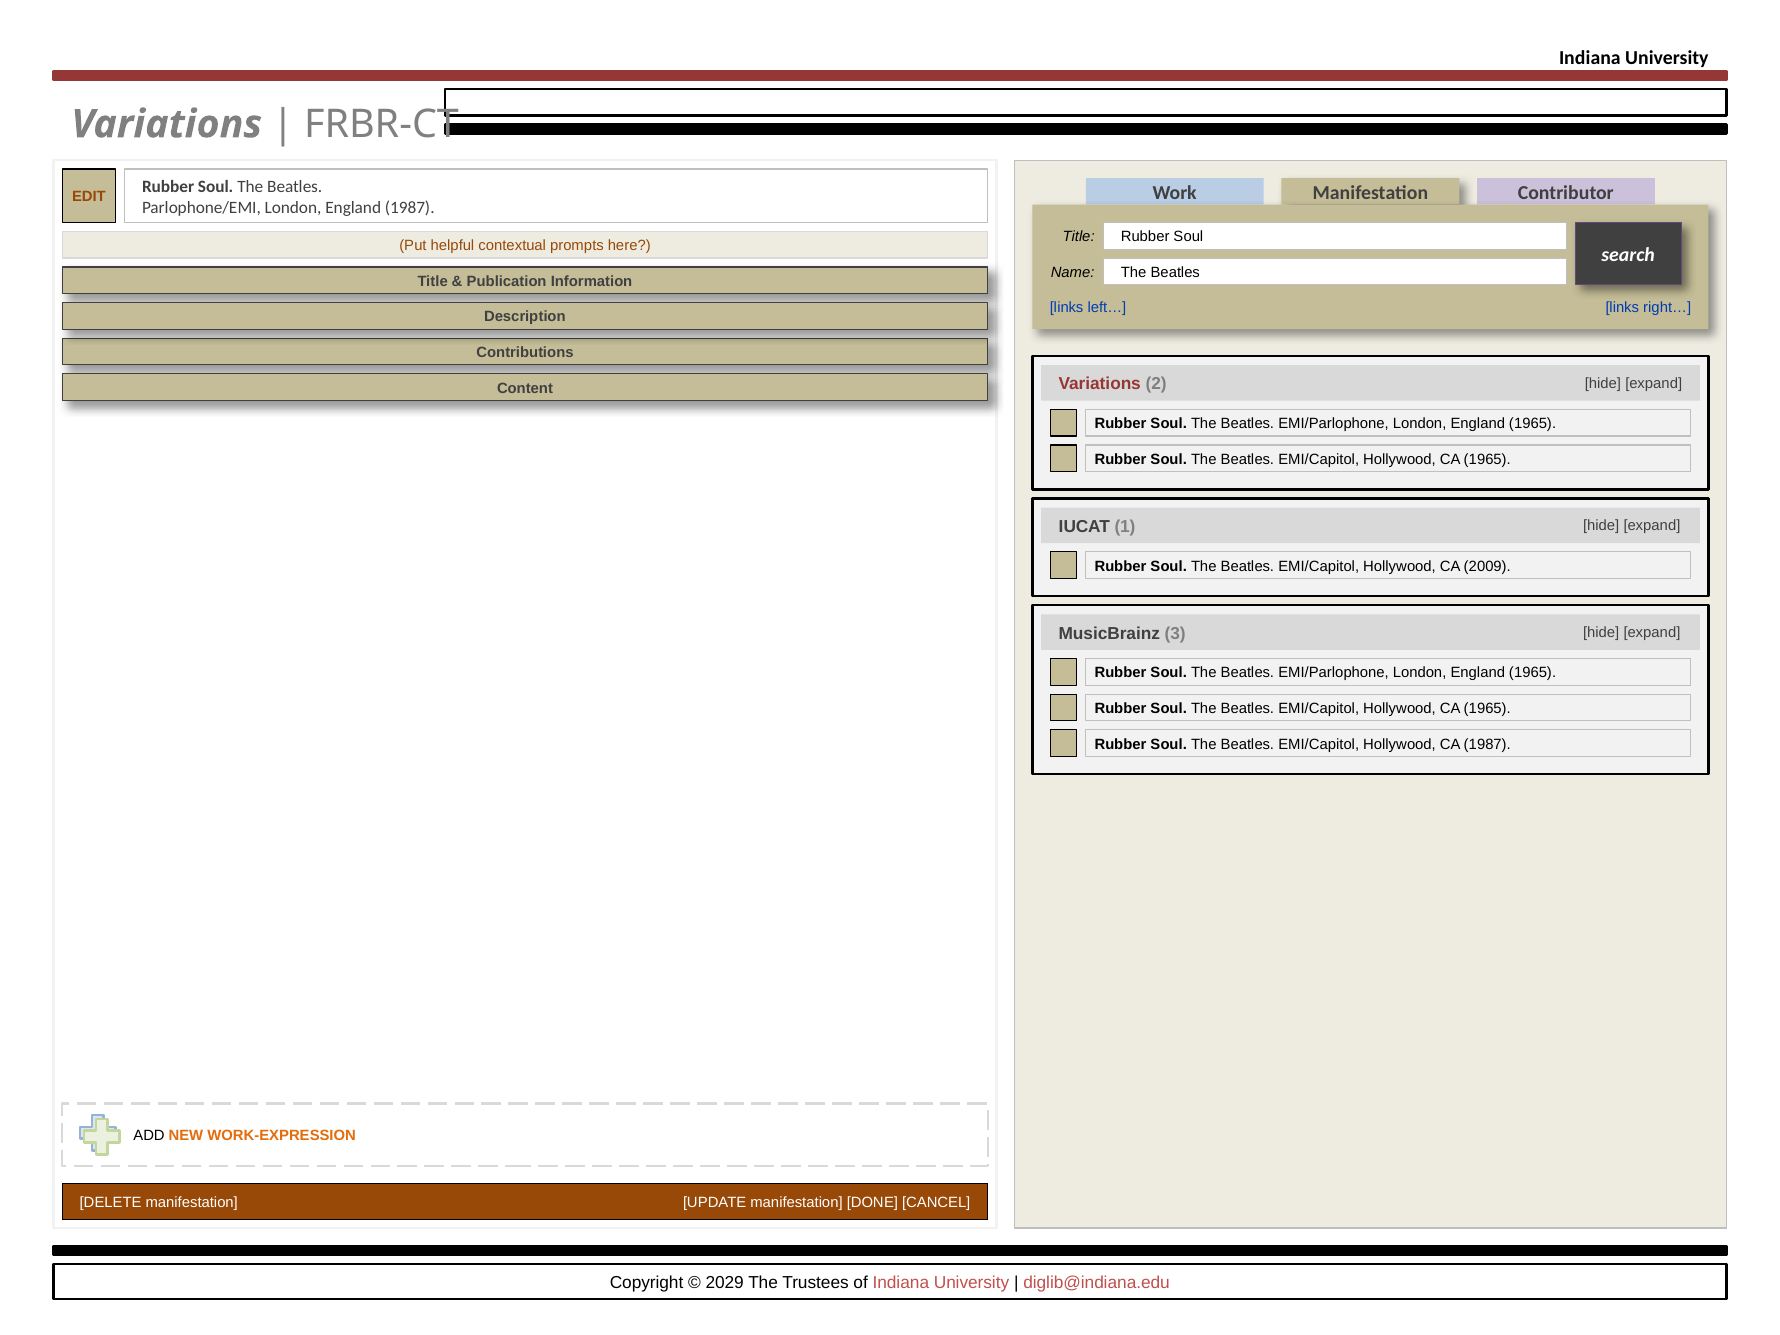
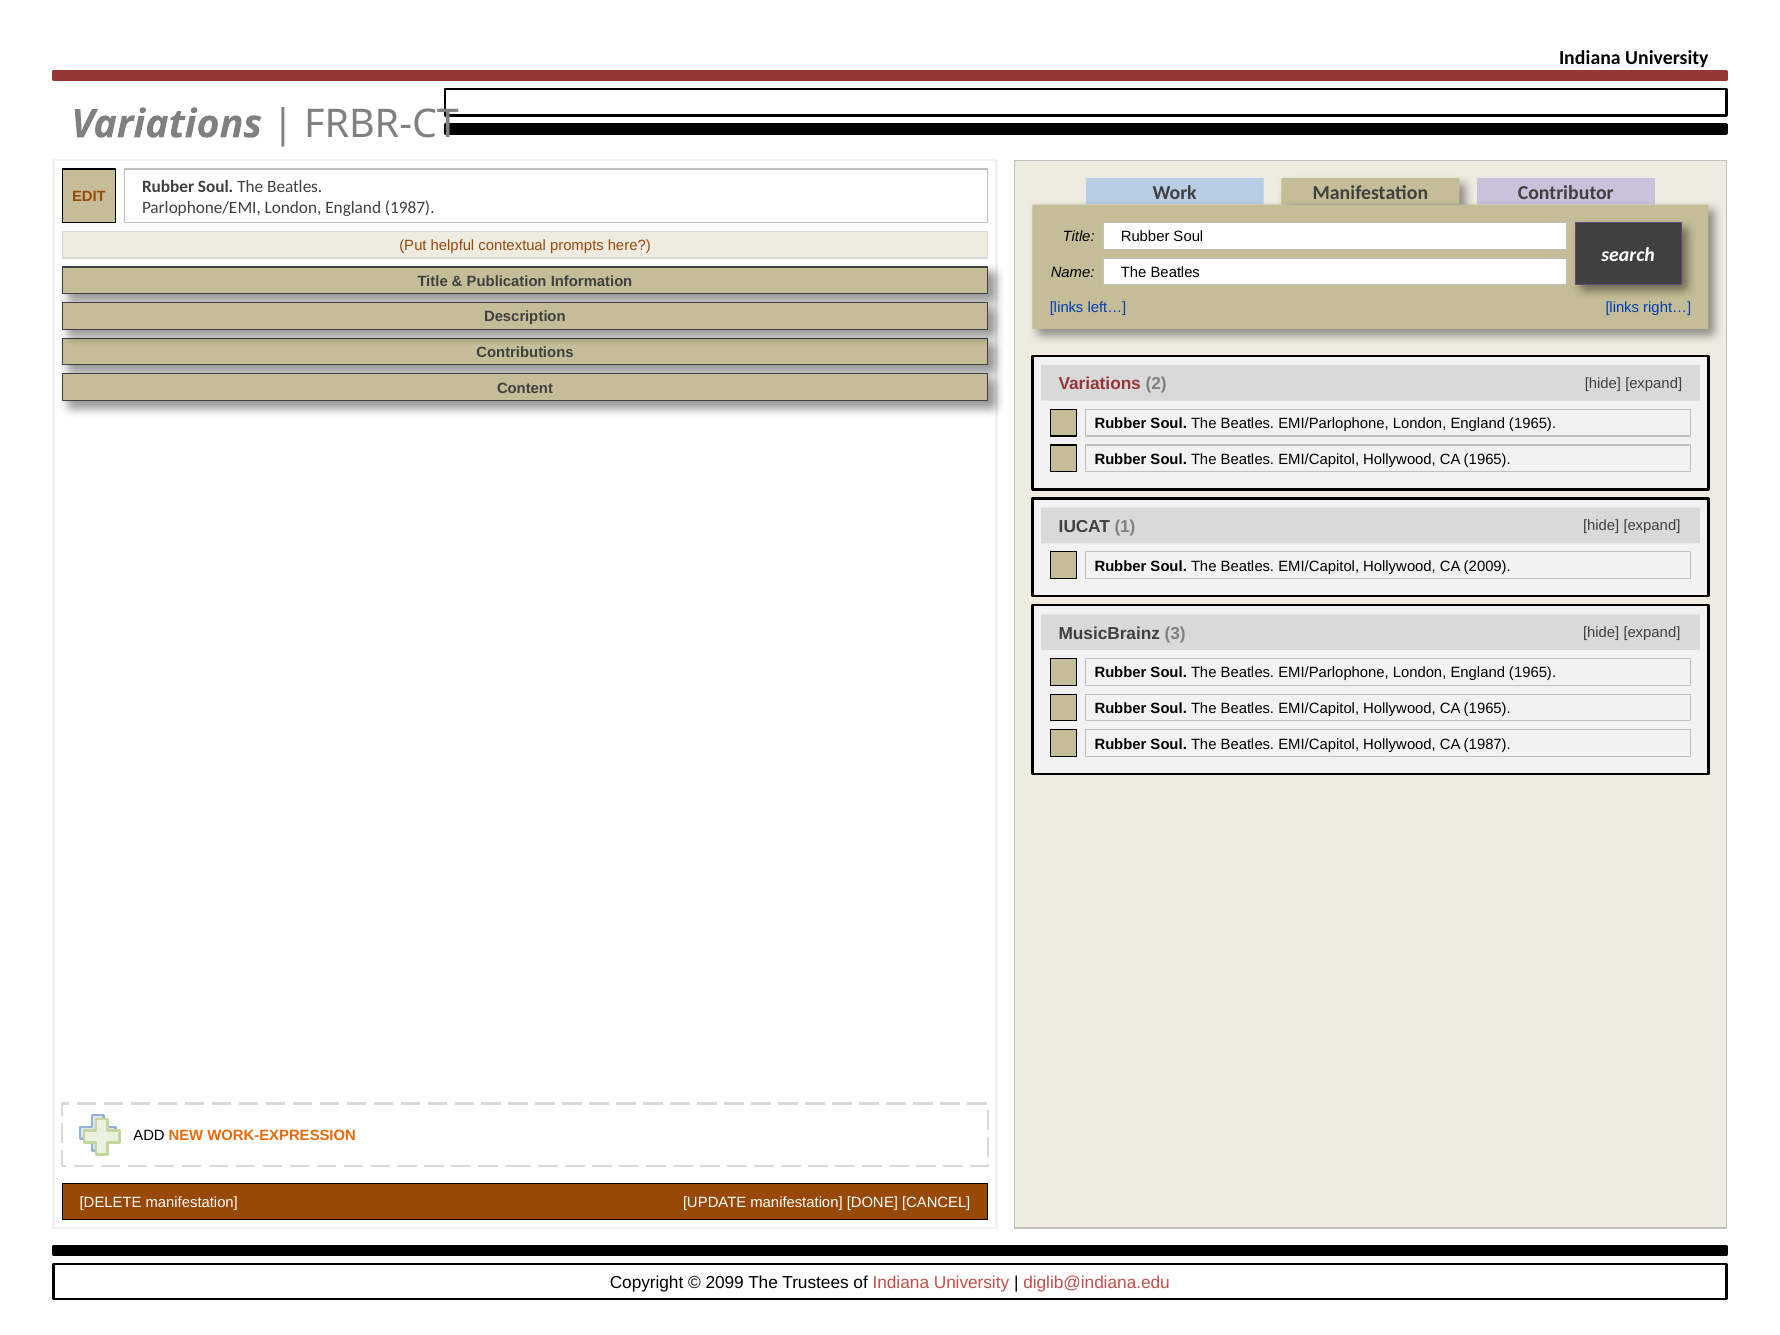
2029: 2029 -> 2099 (725, 1283)
